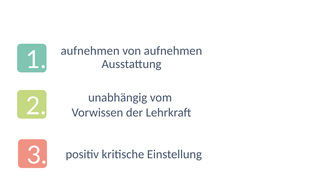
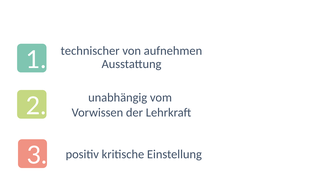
aufnehmen: aufnehmen -> technischer (90, 51)
